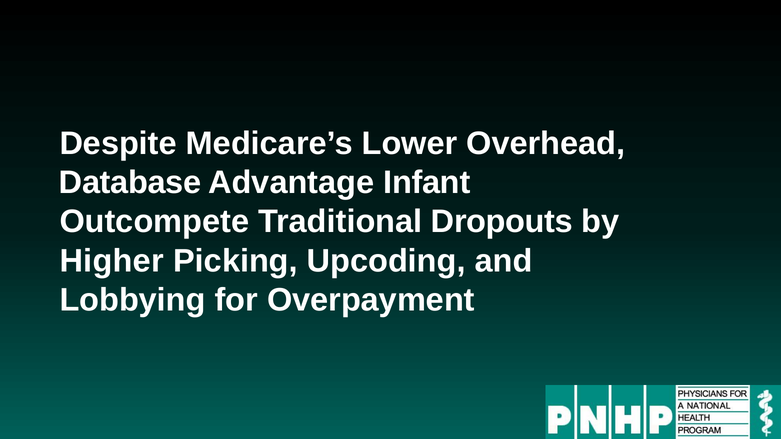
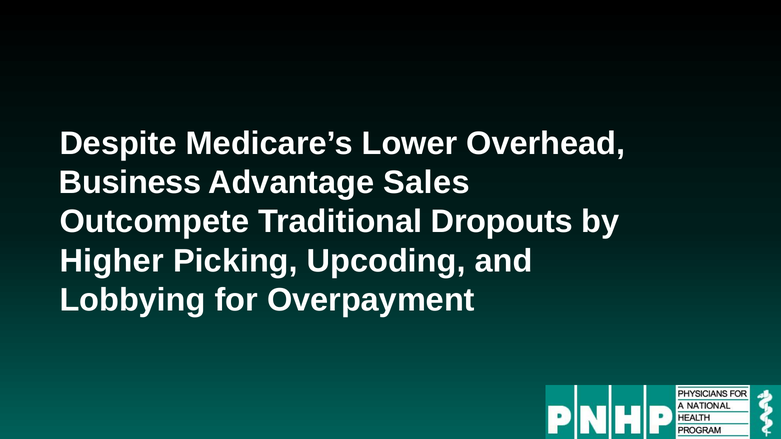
Database: Database -> Business (130, 183)
Infant: Infant -> Sales (427, 183)
